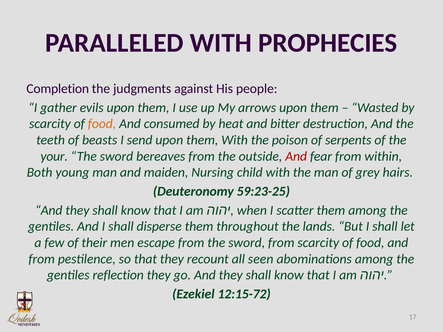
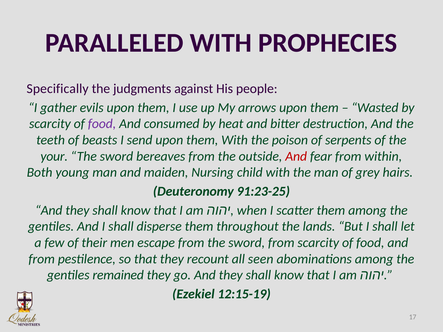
Completion: Completion -> Specifically (58, 89)
food colour: orange -> purple (102, 124)
59:23-25: 59:23-25 -> 91:23-25 (263, 192)
reflection: reflection -> remained (118, 275)
12:15-72: 12:15-72 -> 12:15-19 (244, 294)
